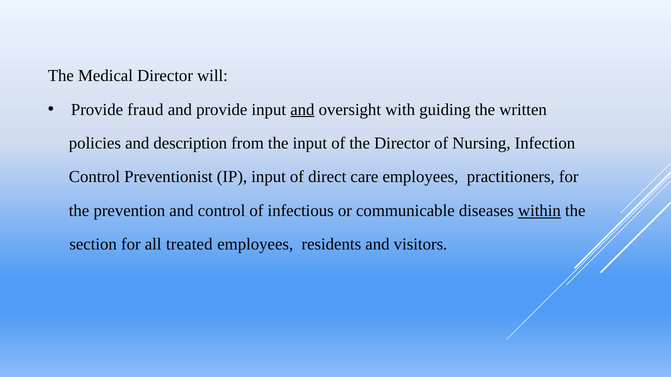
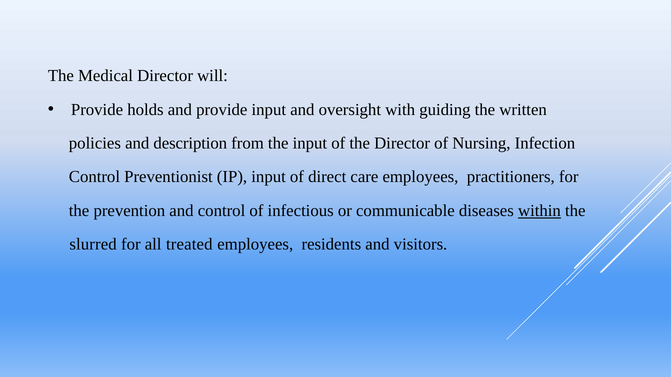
fraud: fraud -> holds (145, 110)
and underline: present -> none (302, 110)
section: section -> slurred (93, 245)
